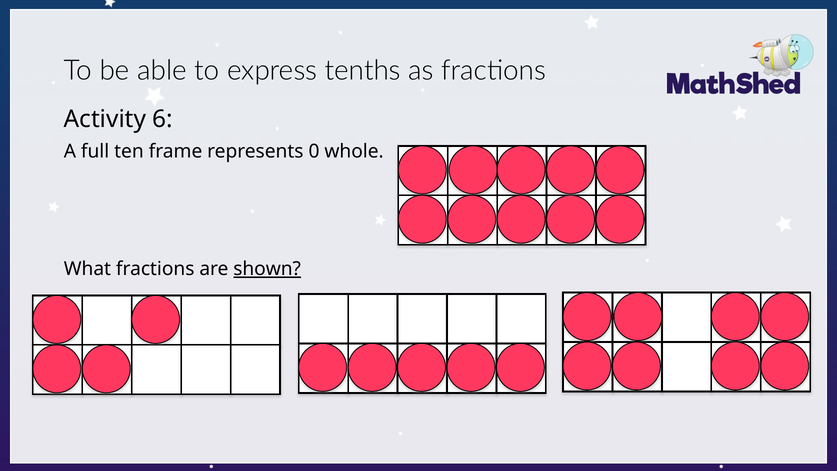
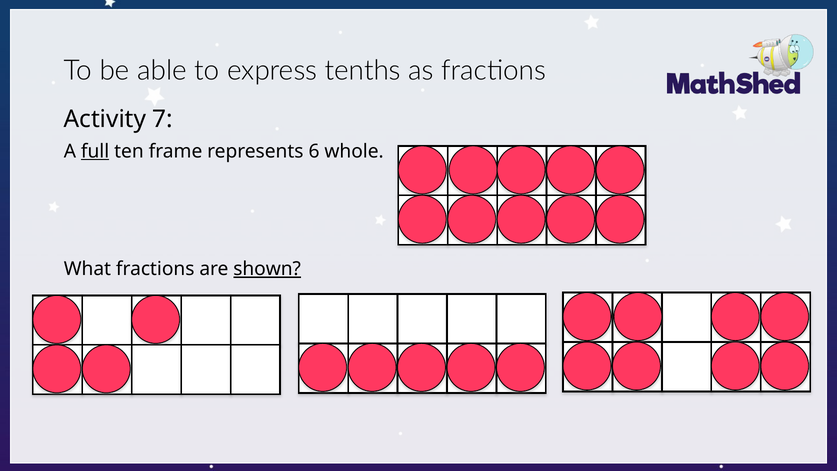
6: 6 -> 7 (163, 119)
full underline: none -> present (95, 151)
0: 0 -> 6 (314, 151)
